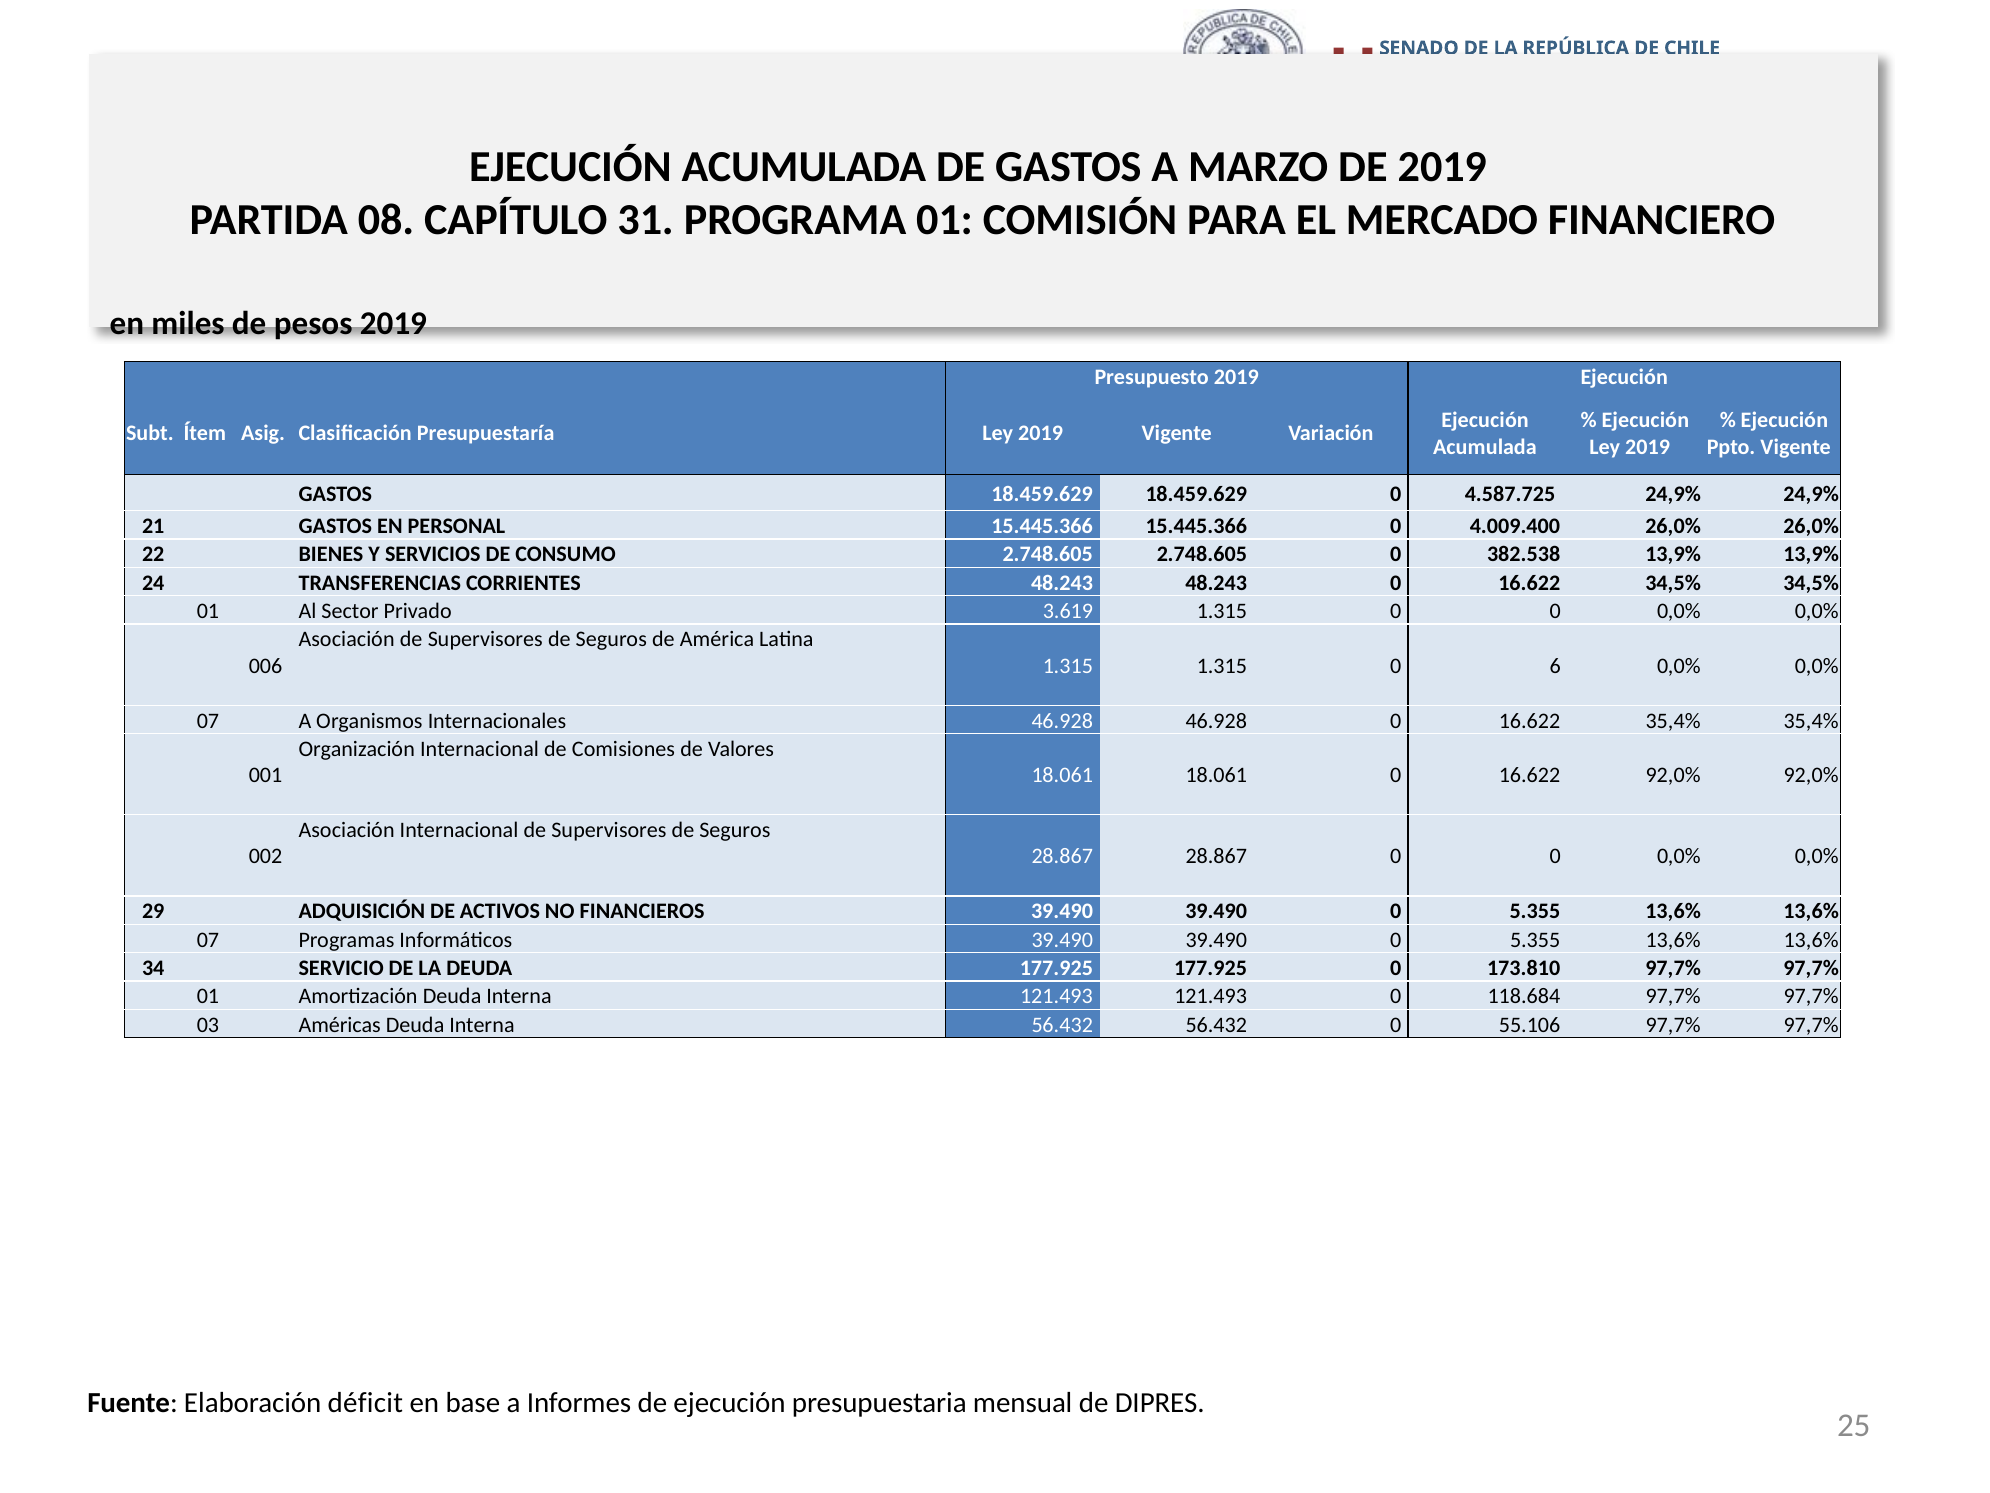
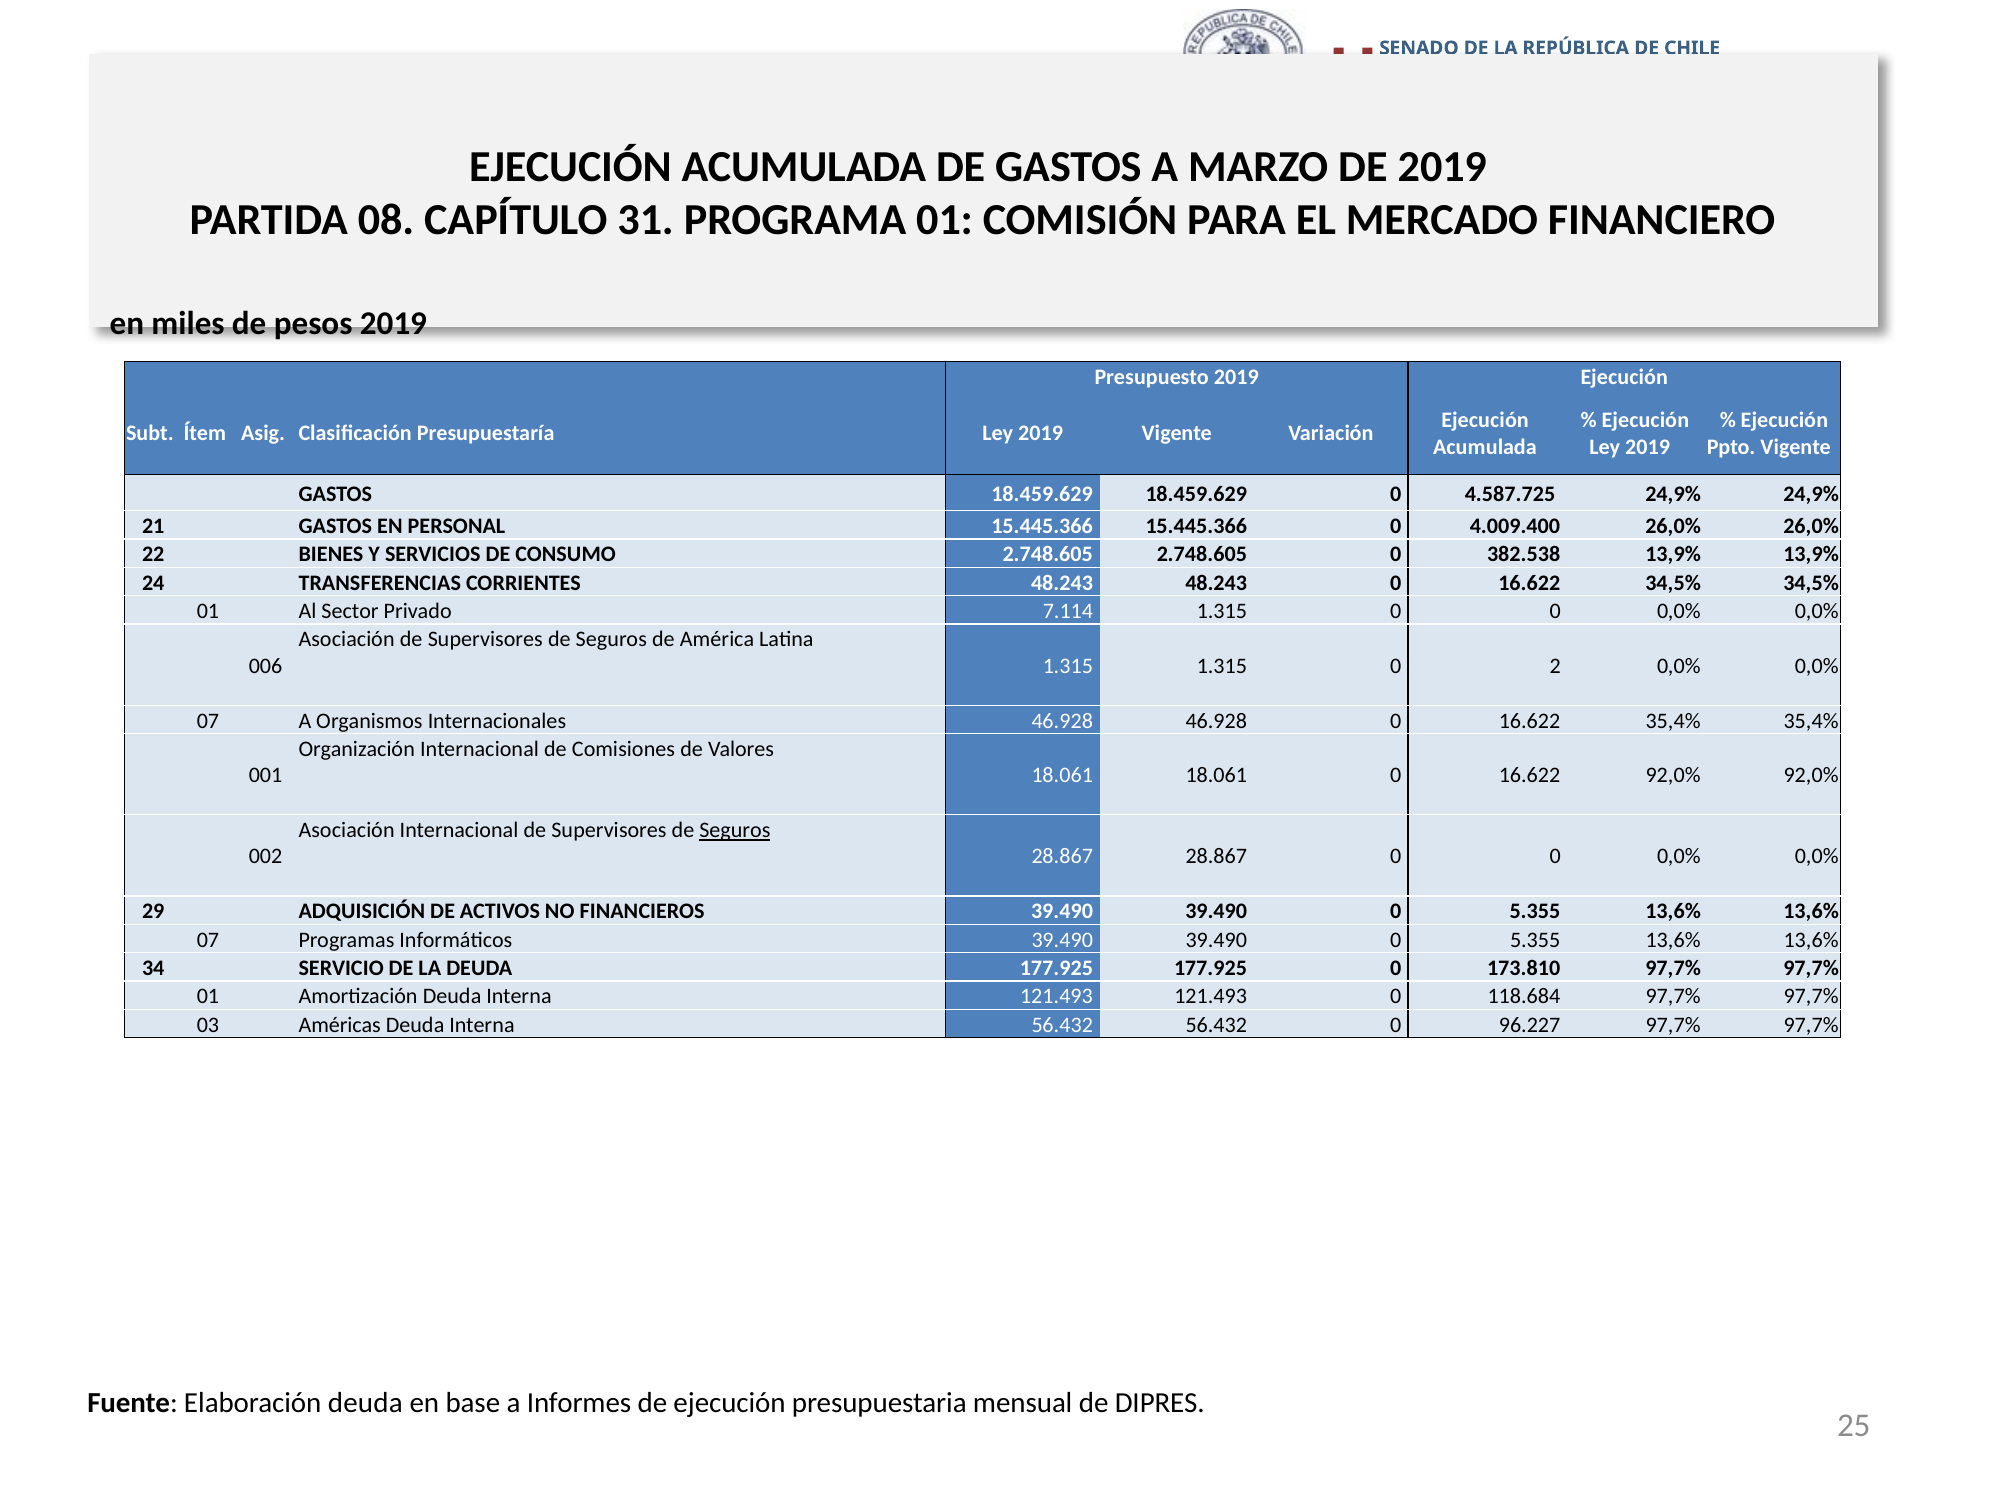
3.619: 3.619 -> 7.114 (1068, 611)
6: 6 -> 2 (1555, 666)
Seguros underline: none -> present (735, 830)
55.106: 55.106 -> 96.227 (1530, 1024)
Elaboración déficit: déficit -> deuda (365, 1402)
